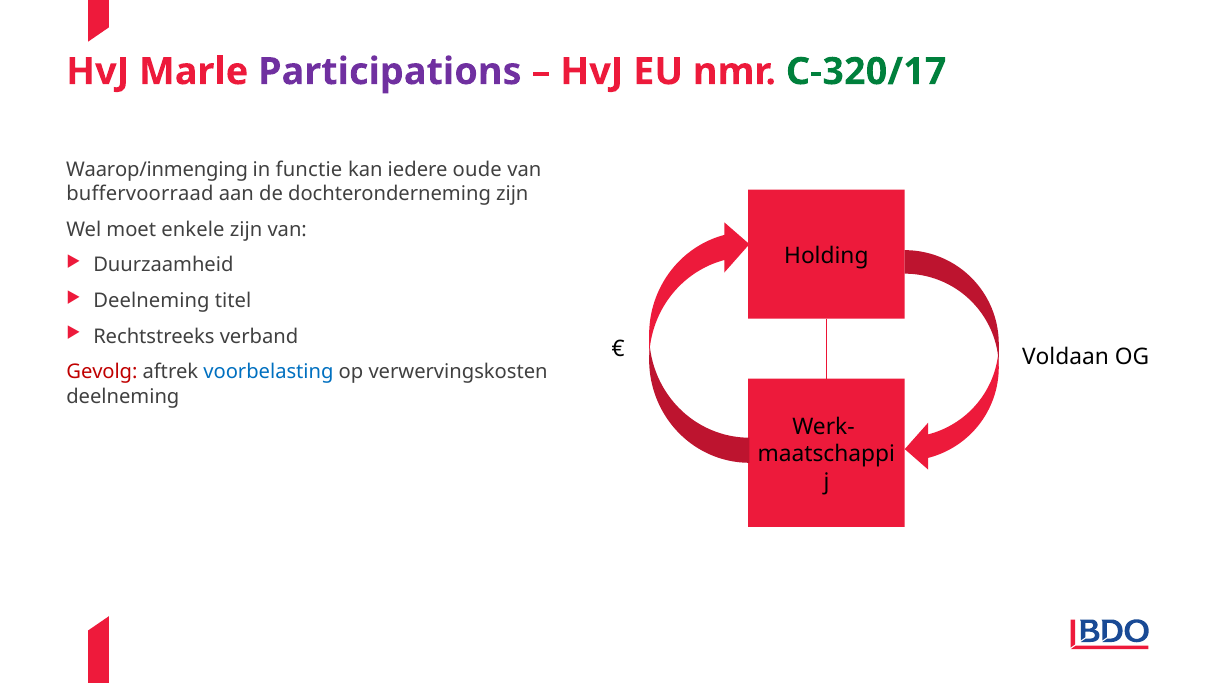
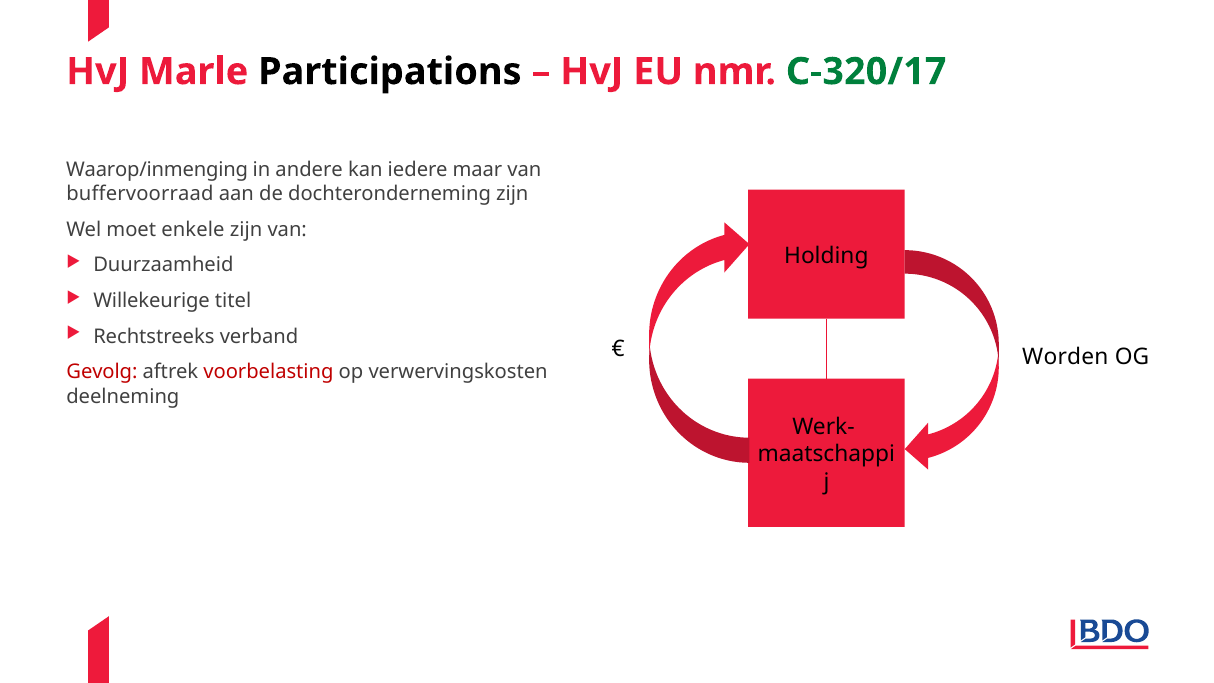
Participations colour: purple -> black (390, 72)
functie: functie -> andere (309, 169)
oude: oude -> maar (477, 169)
Deelneming: Deelneming -> Willekeurige (152, 301)
Voldaan: Voldaan -> Worden (1065, 357)
voorbelasting colour: blue -> red (268, 372)
